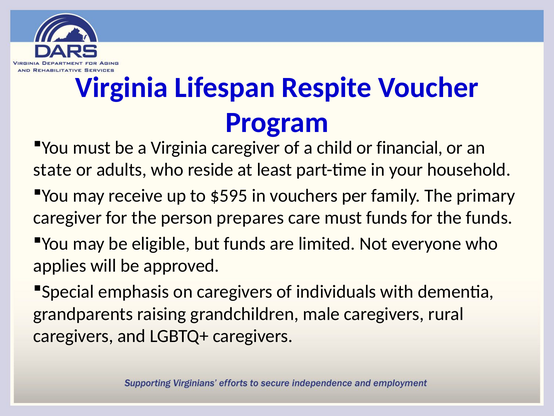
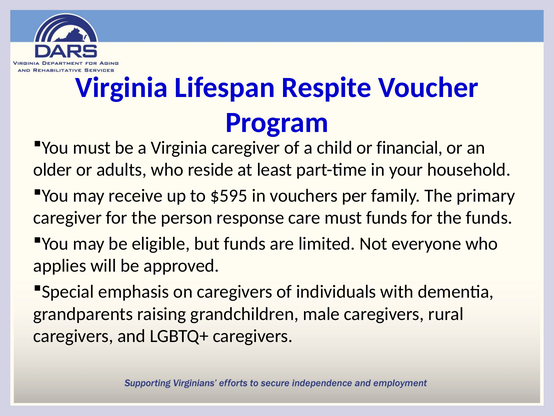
state: state -> older (53, 170)
prepares: prepares -> response (250, 218)
